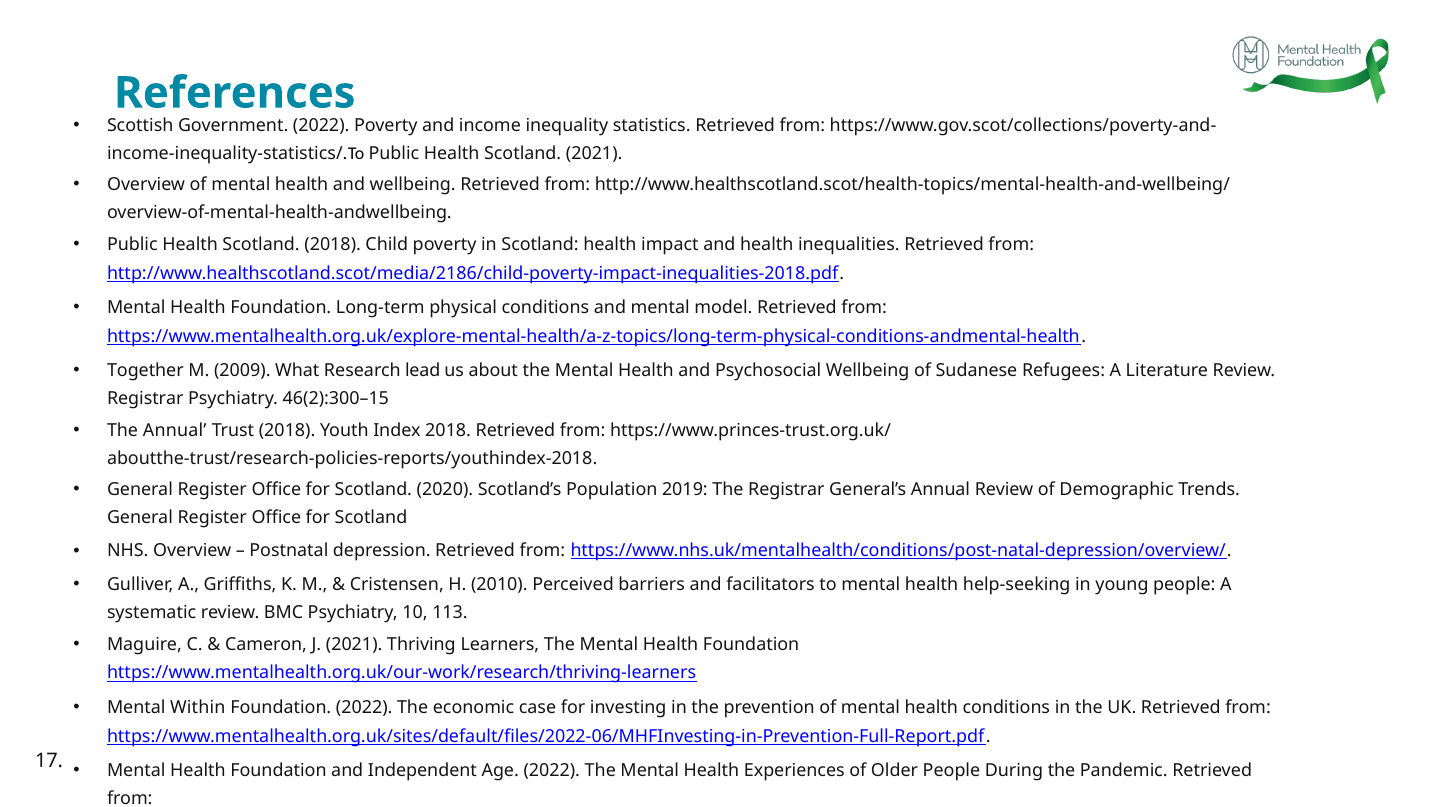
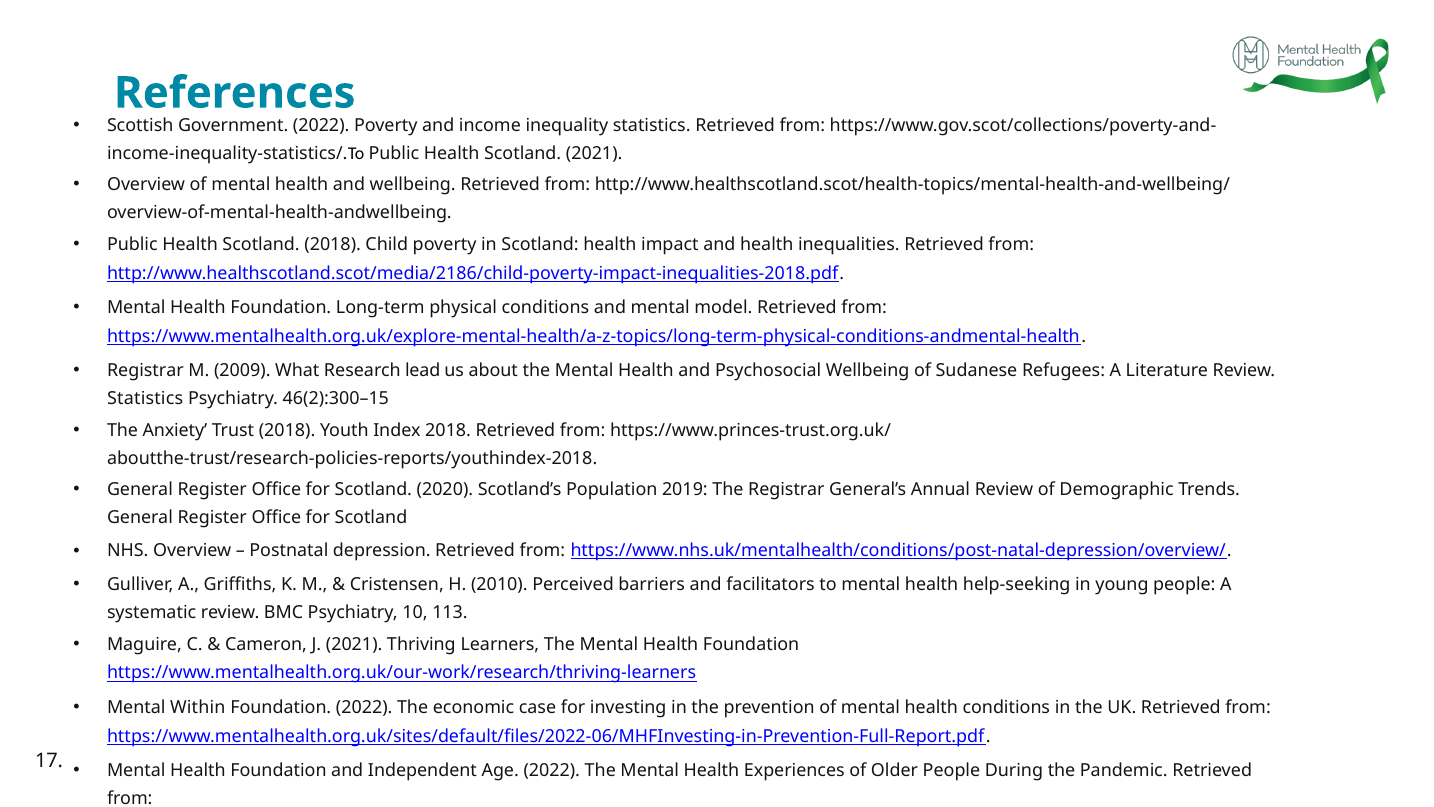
Together: Together -> Registrar (145, 371)
Registrar: Registrar -> Statistics (145, 399)
The Annual: Annual -> Anxiety (175, 430)
